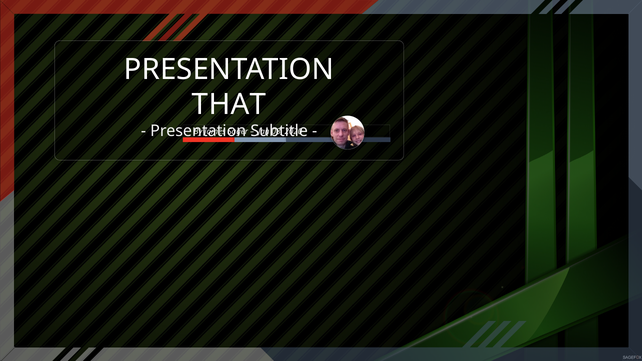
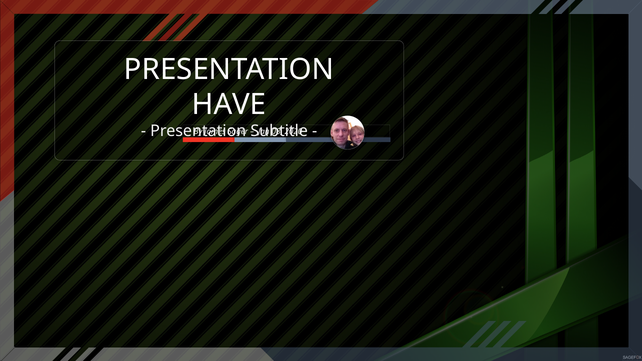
THAT: THAT -> HAVE (229, 105)
